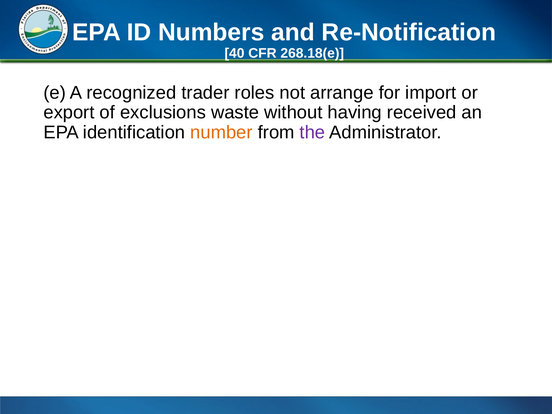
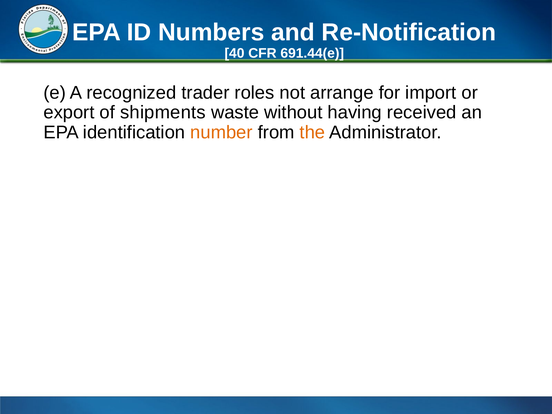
268.18(e: 268.18(e -> 691.44(e (312, 53)
exclusions: exclusions -> shipments (163, 112)
the colour: purple -> orange (312, 132)
